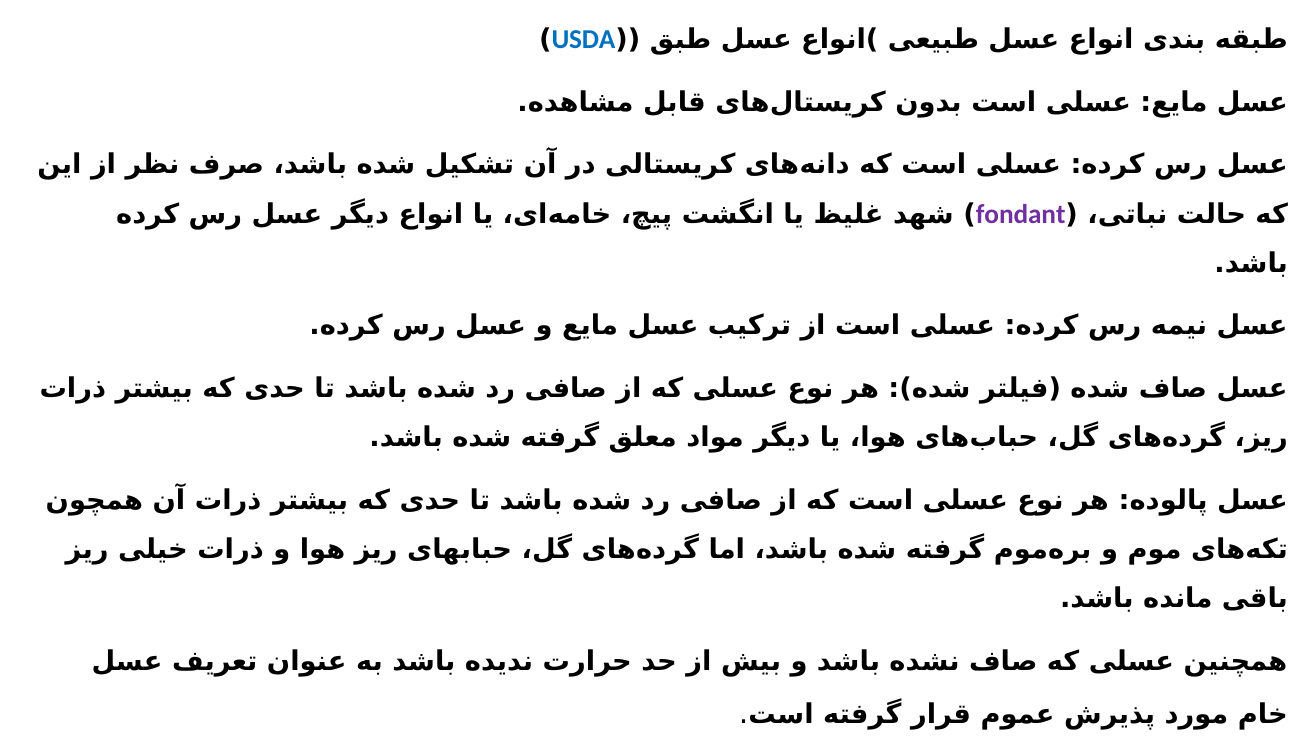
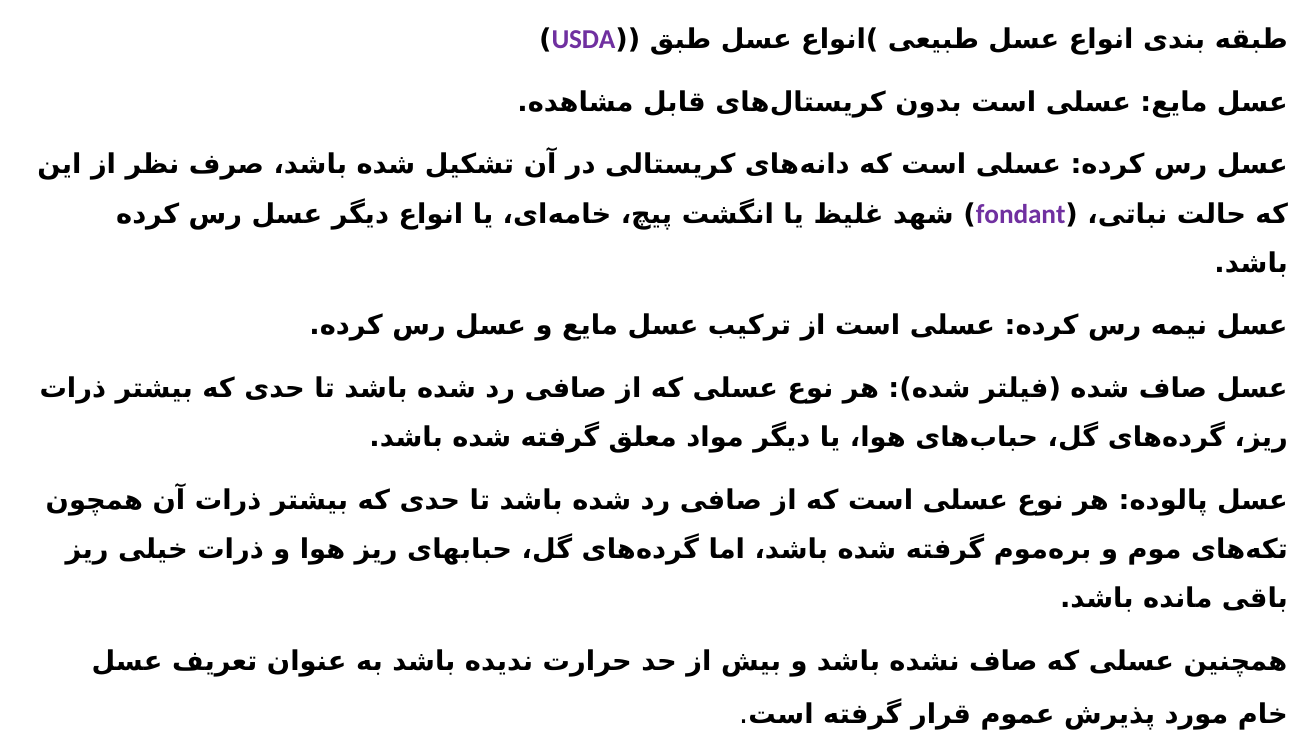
USDA colour: blue -> purple (583, 40)
